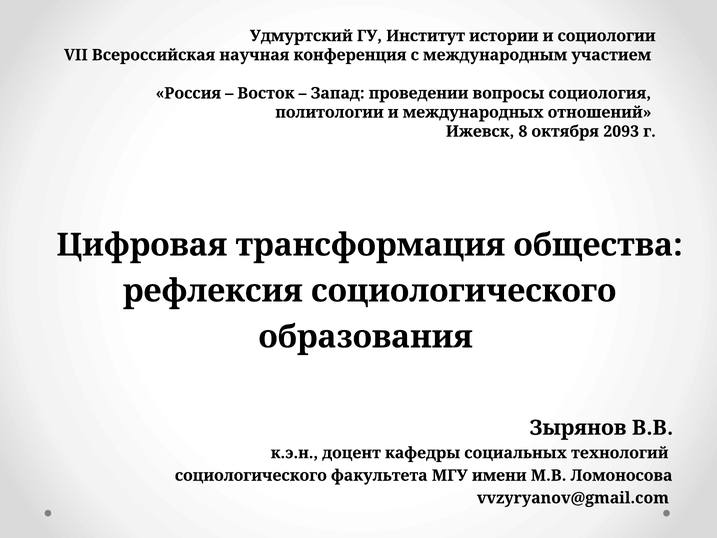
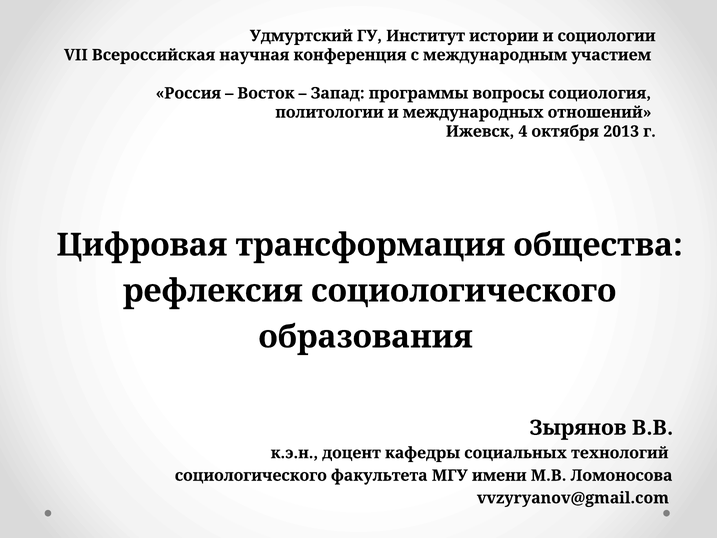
проведении: проведении -> программы (419, 93)
8: 8 -> 4 (523, 131)
2093: 2093 -> 2013 (621, 131)
